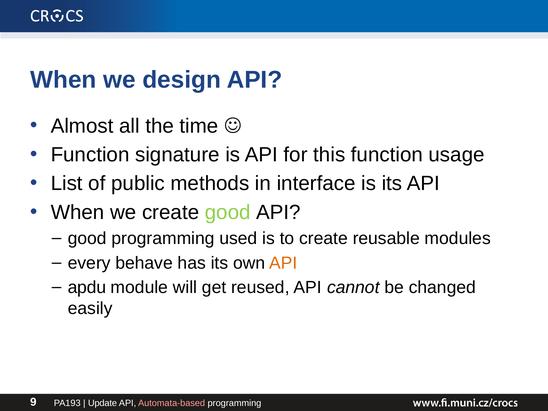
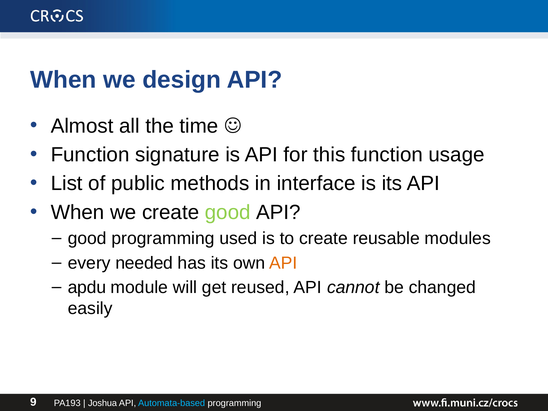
behave: behave -> needed (144, 263)
Update: Update -> Joshua (102, 403)
Automata-based colour: pink -> light blue (172, 403)
